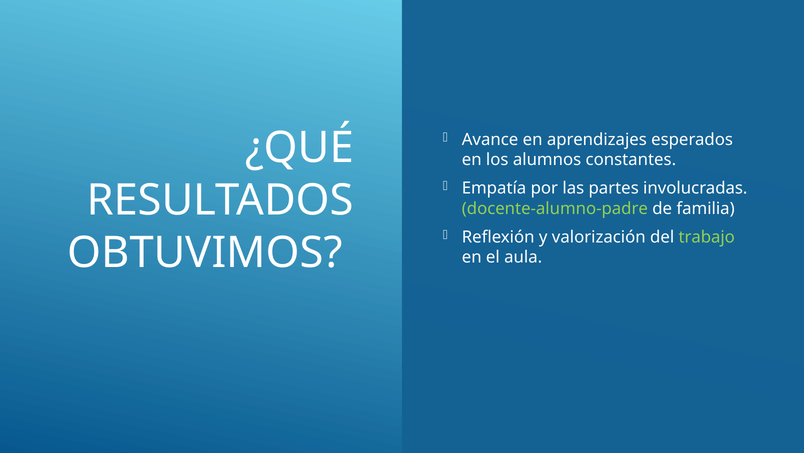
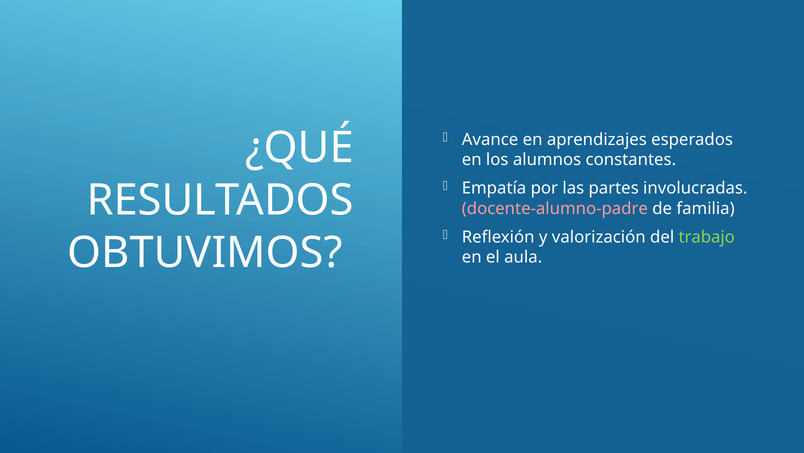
docente-alumno-padre colour: light green -> pink (555, 208)
